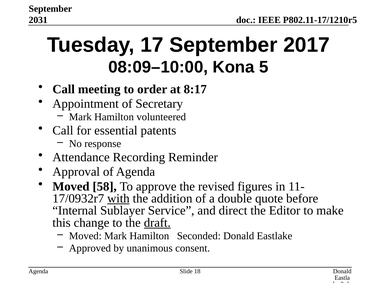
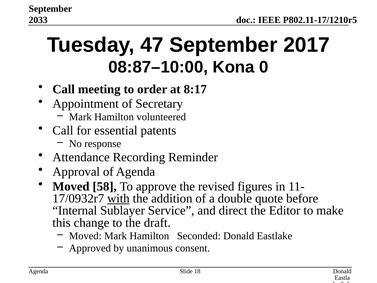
2031: 2031 -> 2033 (38, 20)
17: 17 -> 47 (152, 45)
08:09–10:00: 08:09–10:00 -> 08:87–10:00 (158, 67)
5: 5 -> 0 (264, 67)
draft underline: present -> none (157, 222)
